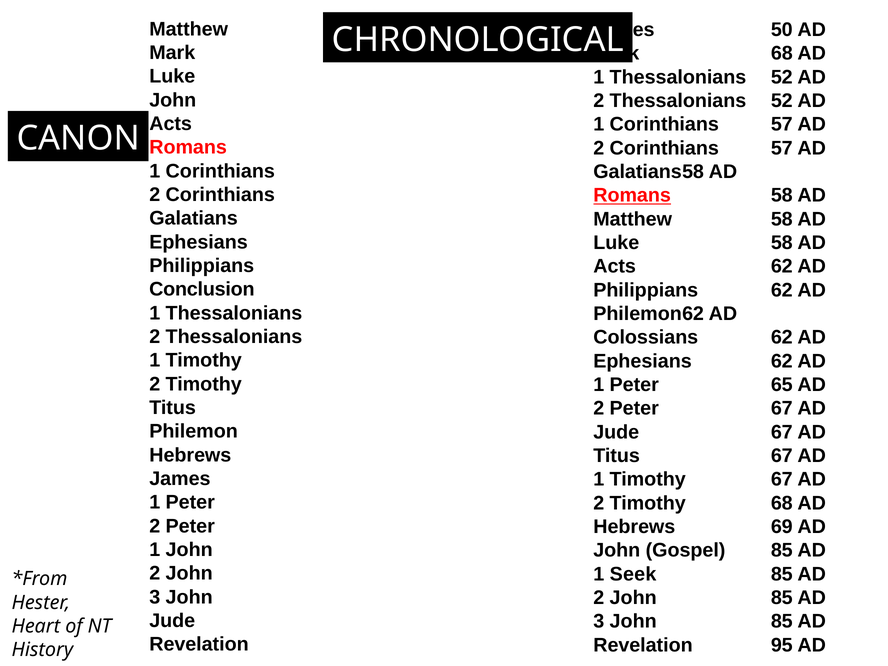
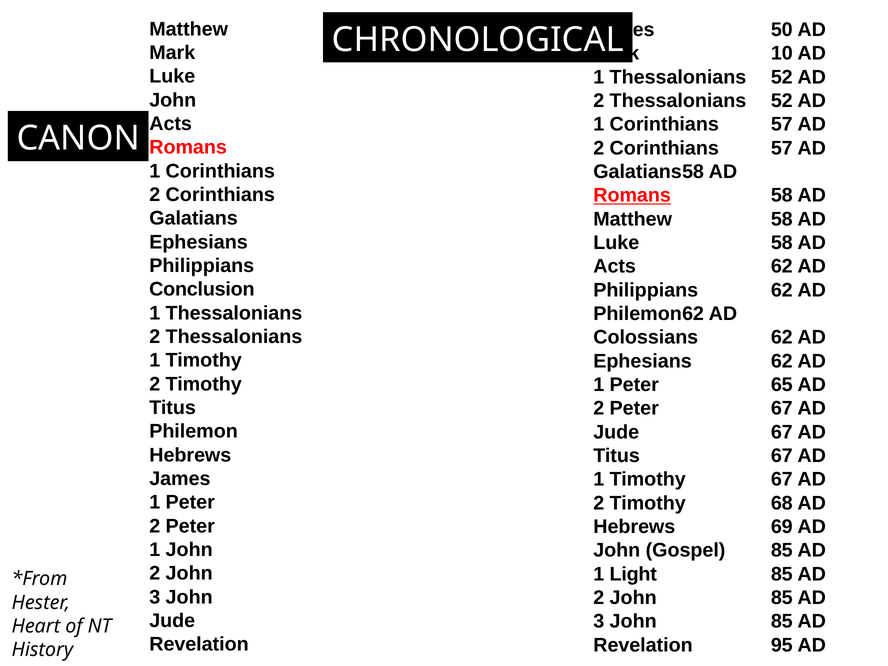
68: 68 -> 10 (782, 53)
Seek: Seek -> Light (633, 574)
